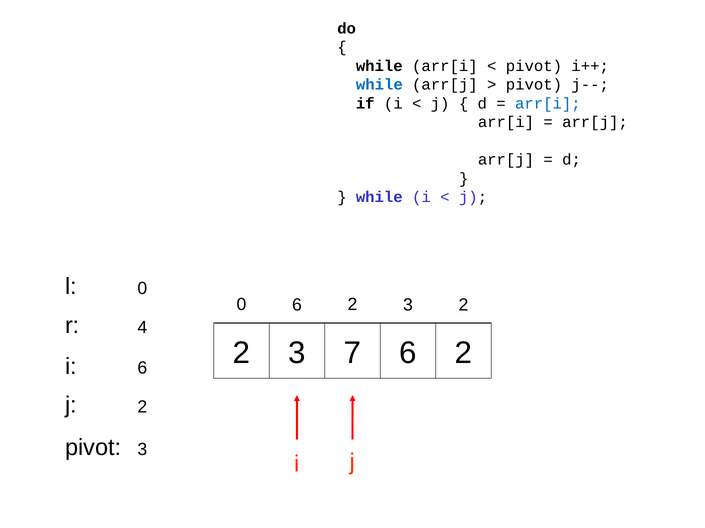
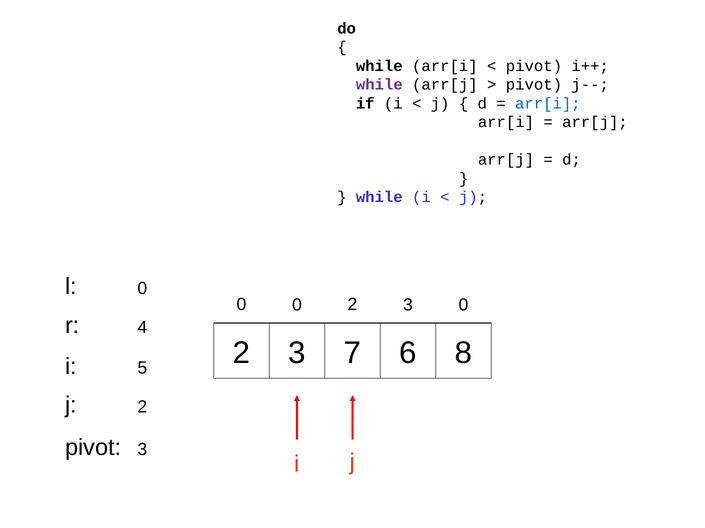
while colour: blue -> purple (379, 85)
0 6: 6 -> 0 (297, 305)
3 2: 2 -> 0 (463, 305)
7 6 2: 2 -> 8 (464, 353)
i 6: 6 -> 5 (142, 368)
